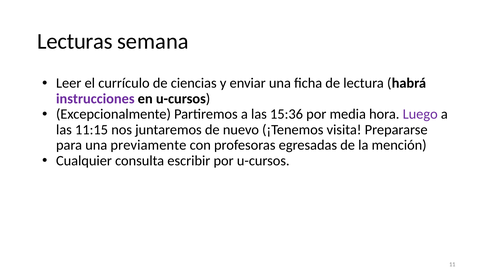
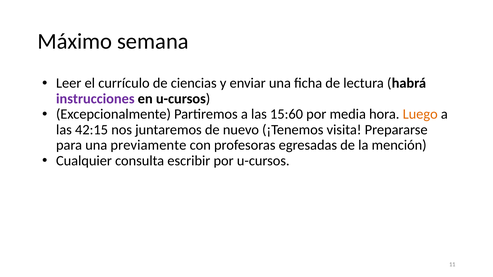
Lecturas: Lecturas -> Máximo (75, 41)
15:36: 15:36 -> 15:60 (287, 114)
Luego colour: purple -> orange (420, 114)
11:15: 11:15 -> 42:15 (92, 130)
